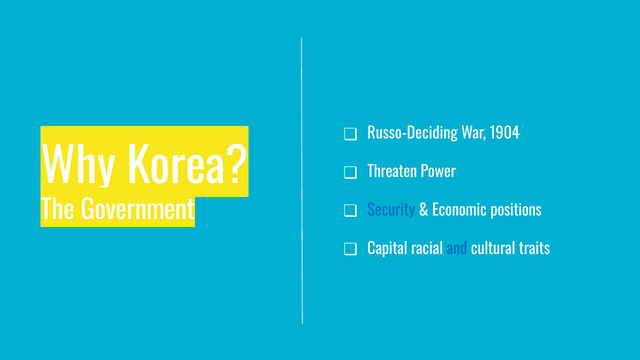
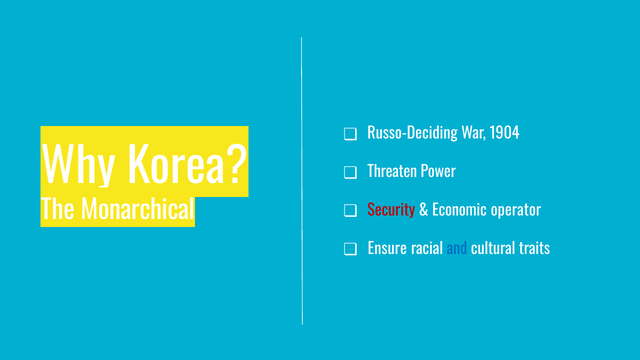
Government: Government -> Monarchical (138, 211)
Security colour: blue -> red (391, 210)
positions: positions -> operator (516, 210)
Capital: Capital -> Ensure (387, 249)
